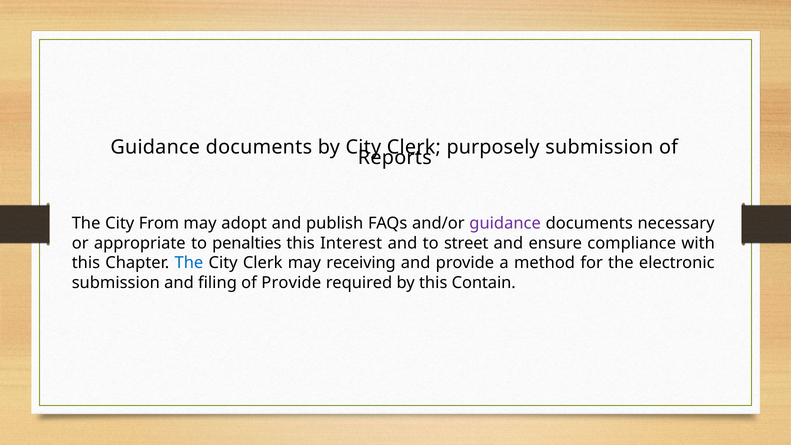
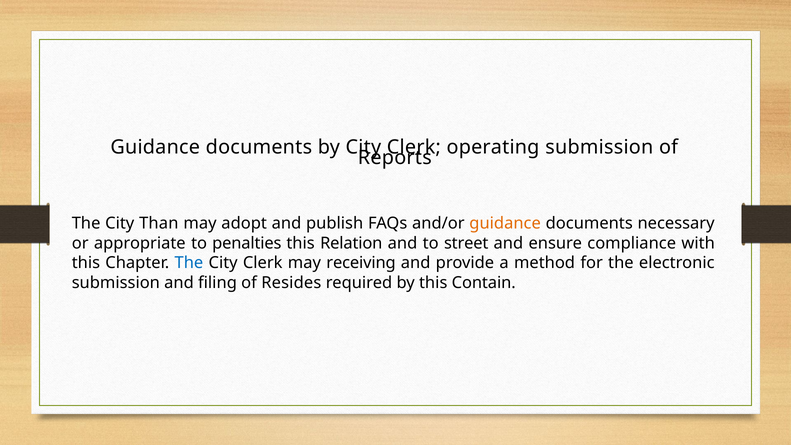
purposely: purposely -> operating (493, 147)
From: From -> Than (159, 223)
guidance colour: purple -> orange (505, 223)
Interest: Interest -> Relation (351, 243)
of Provide: Provide -> Resides (291, 283)
